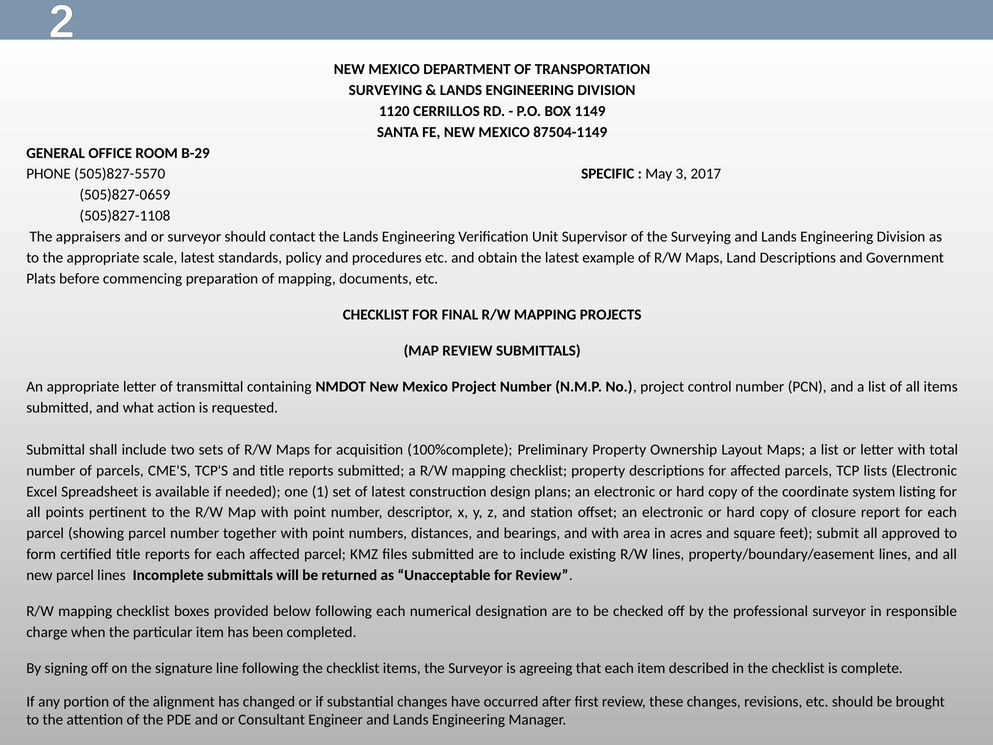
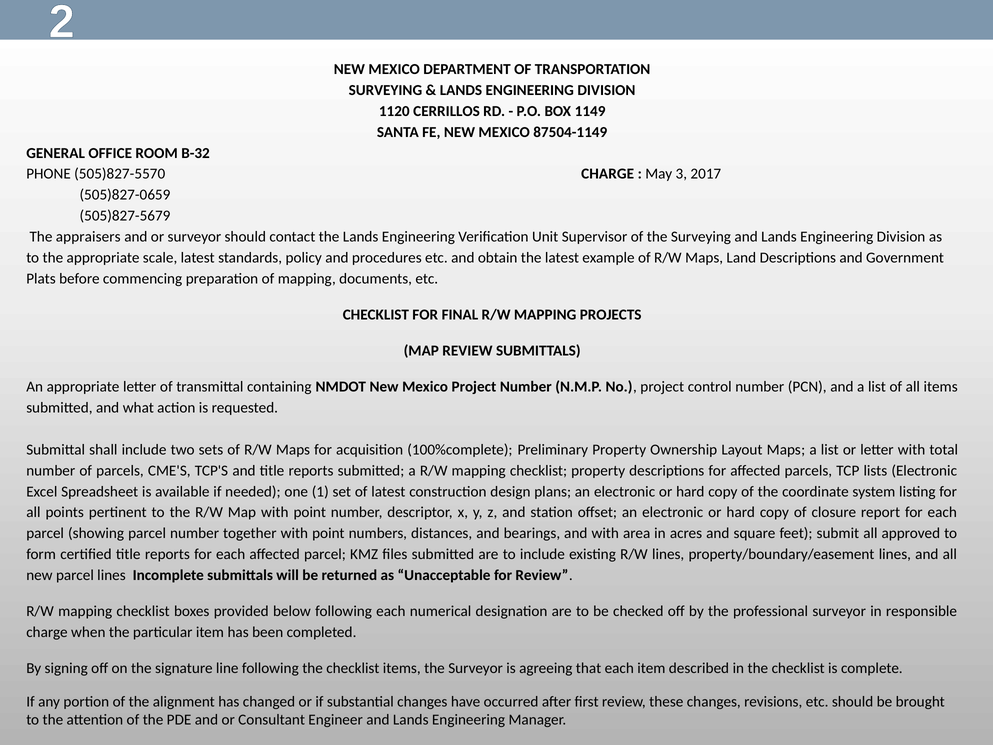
B-29: B-29 -> B-32 (196, 153)
505)827-5570 SPECIFIC: SPECIFIC -> CHARGE (608, 174)
505)827-1108: 505)827-1108 -> 505)827-5679 (125, 216)
